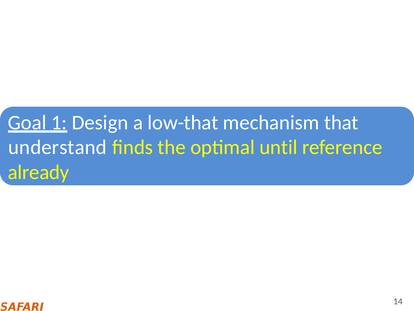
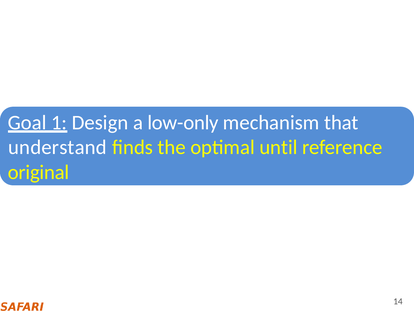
low-that: low-that -> low-only (183, 122)
already: already -> original (39, 172)
